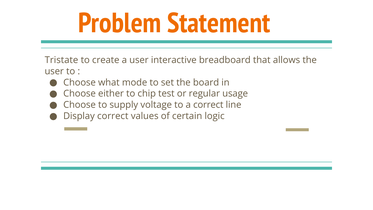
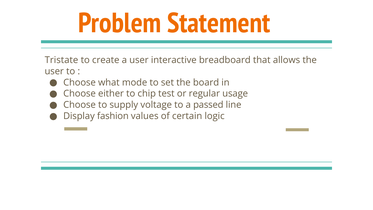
a correct: correct -> passed (208, 105)
Display correct: correct -> fashion (113, 116)
